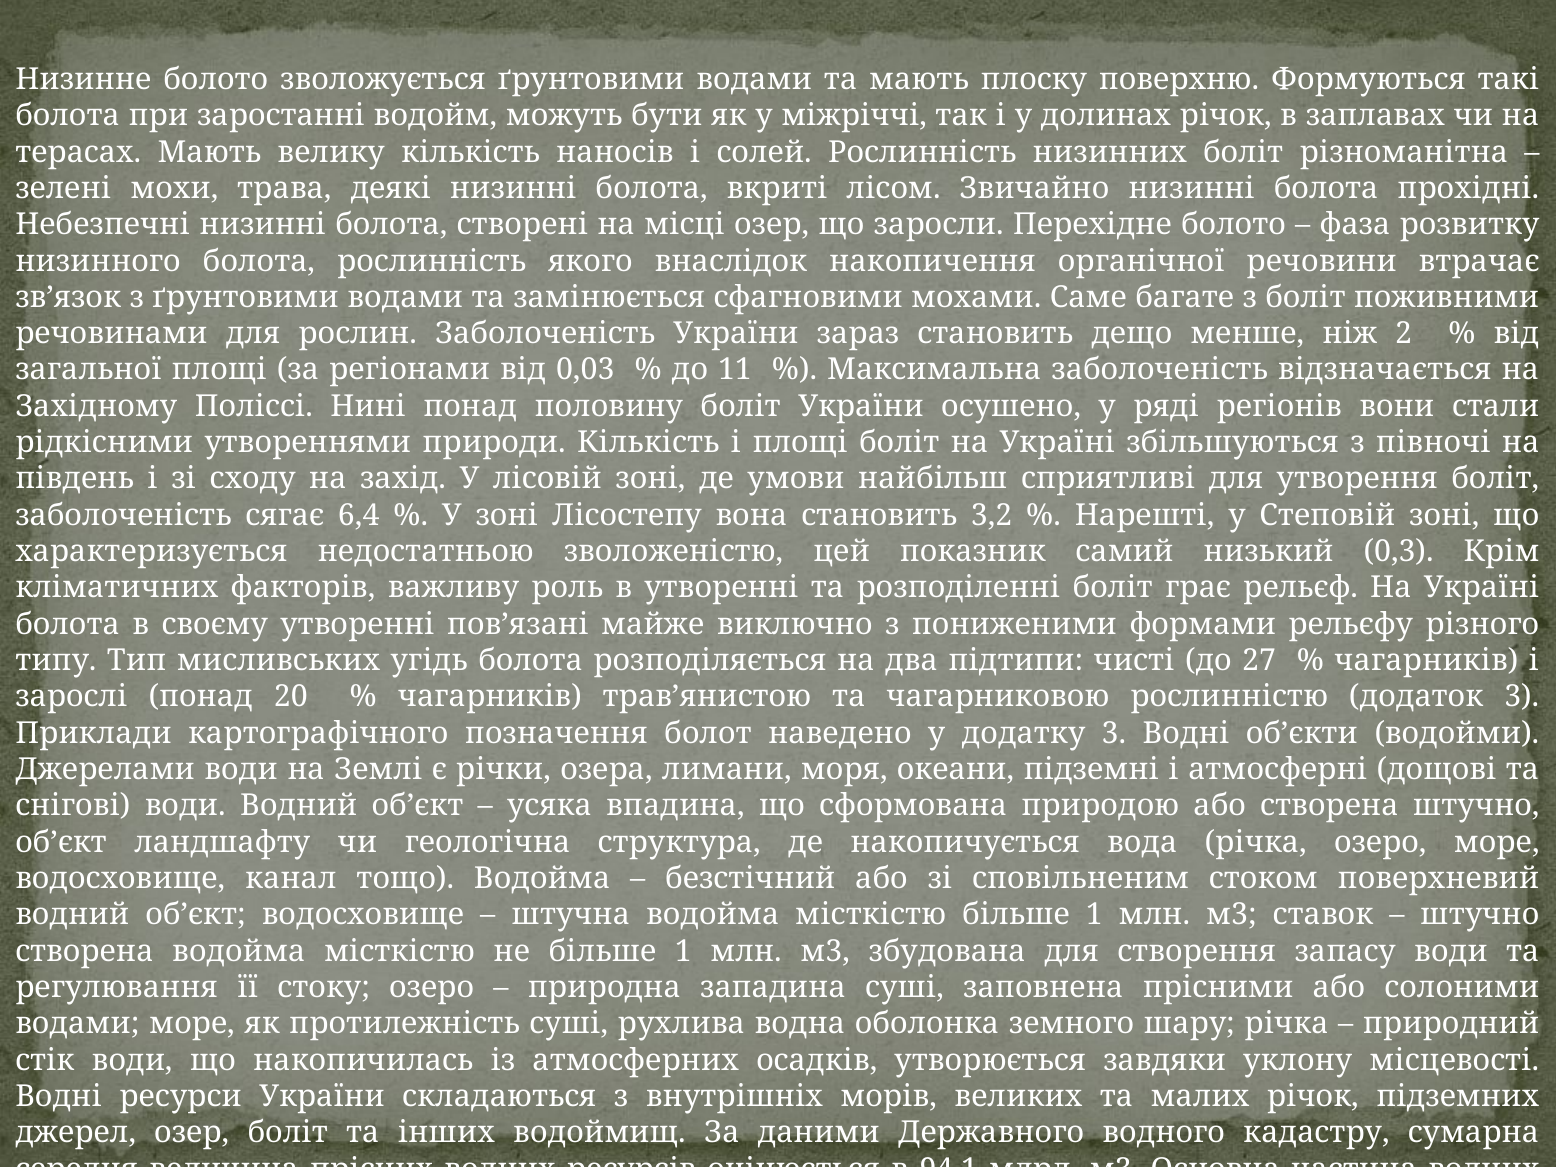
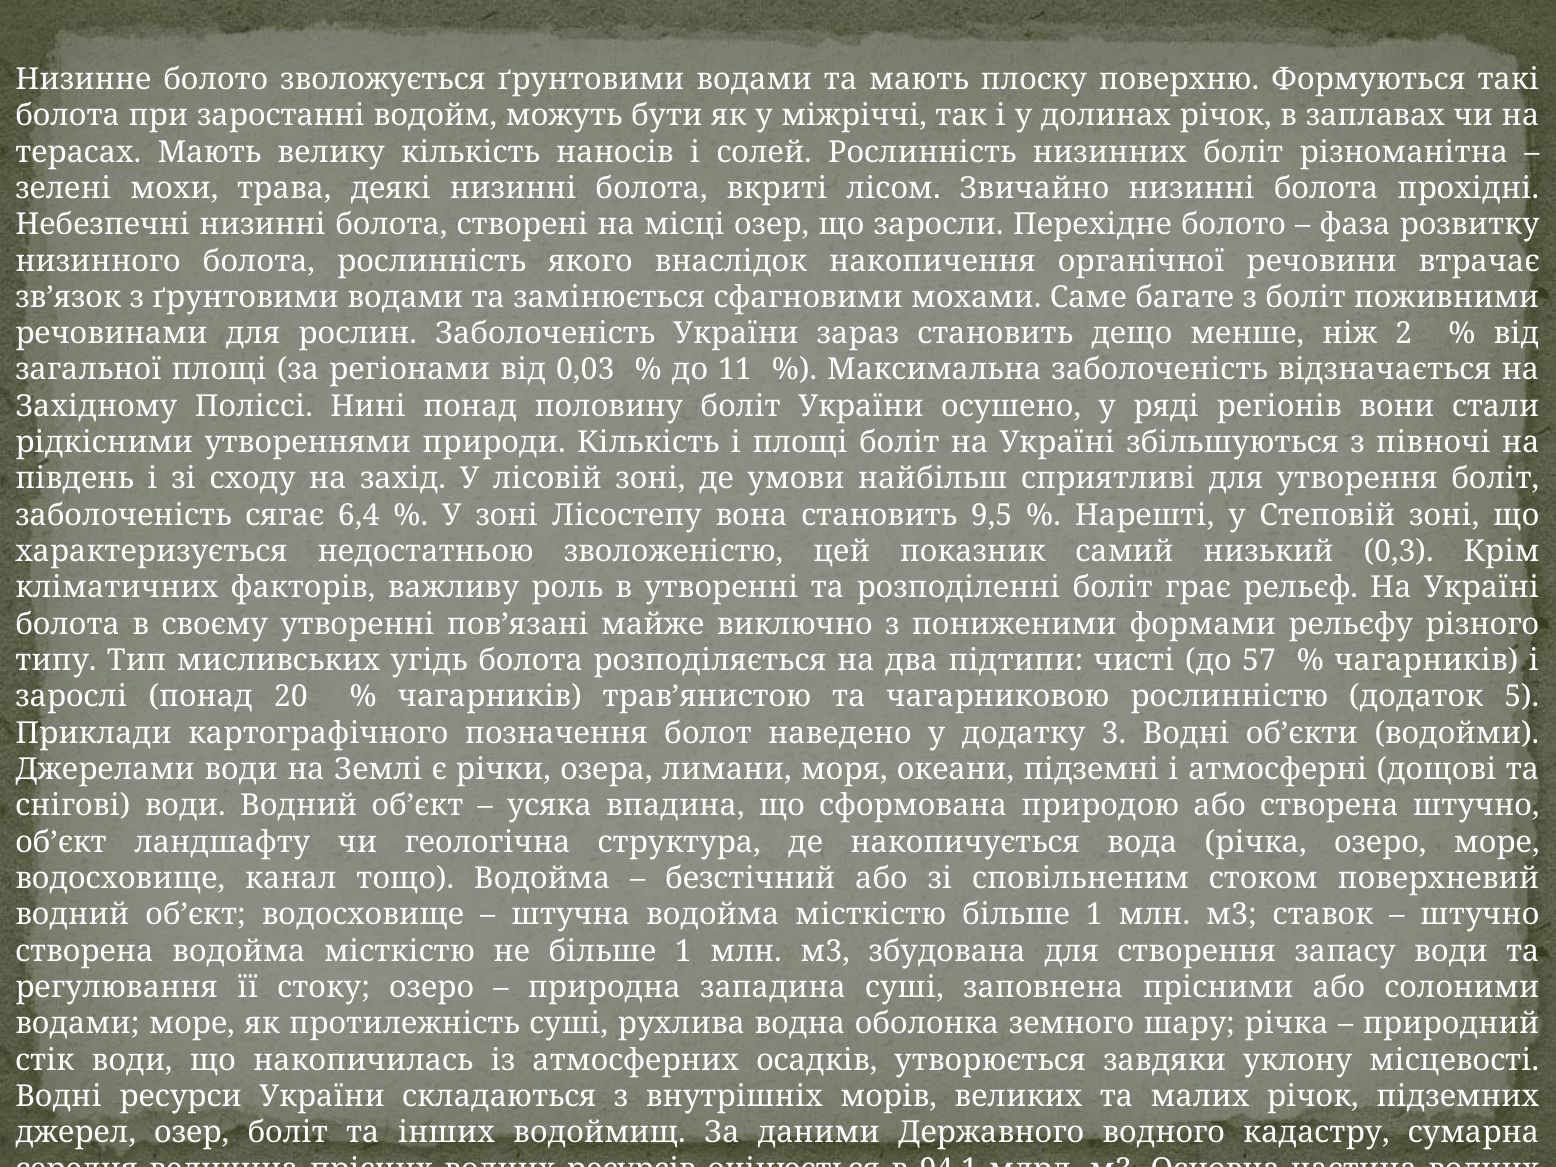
3,2: 3,2 -> 9,5 (992, 515)
27: 27 -> 57 (1259, 661)
додаток 3: 3 -> 5 (1522, 697)
